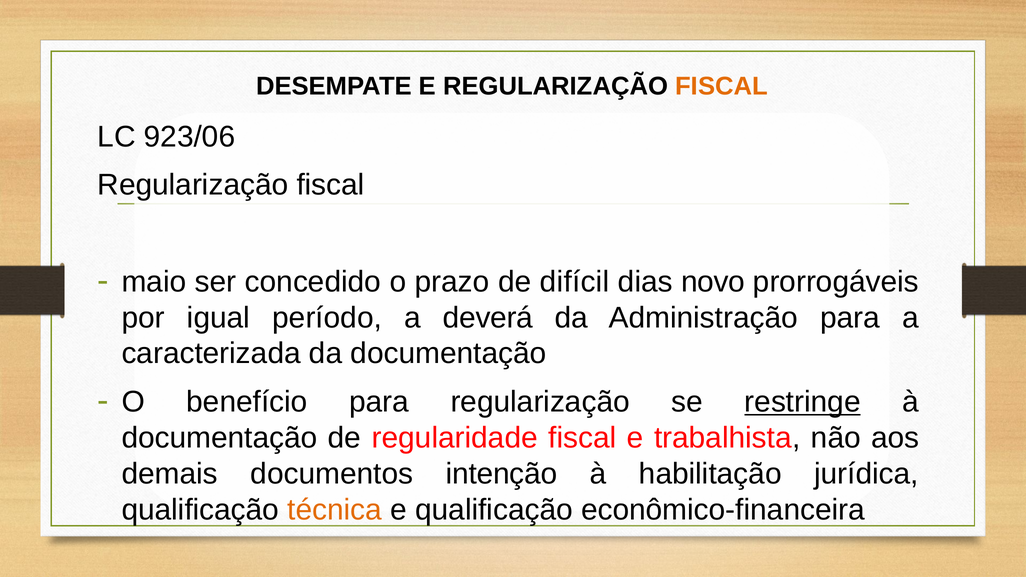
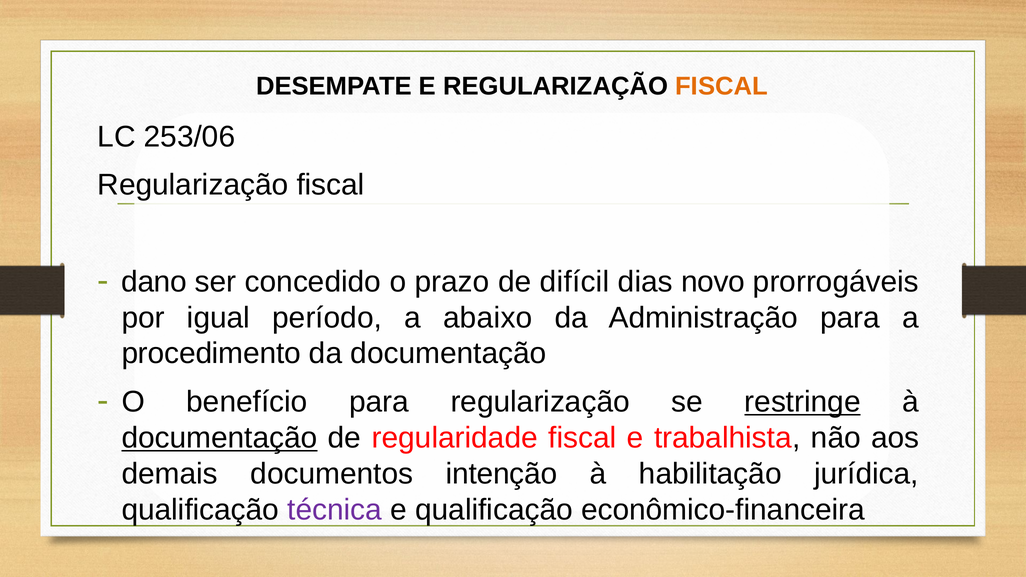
923/06: 923/06 -> 253/06 (190, 137)
maio: maio -> dano (154, 282)
deverá: deverá -> abaixo (488, 318)
caracterizada: caracterizada -> procedimento (211, 354)
documentação underline: none -> present (219, 438)
técnica colour: orange -> purple (335, 510)
